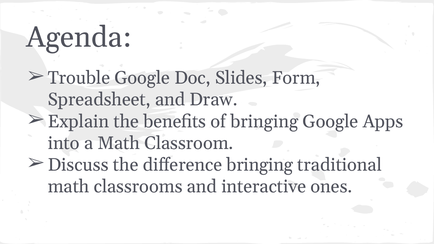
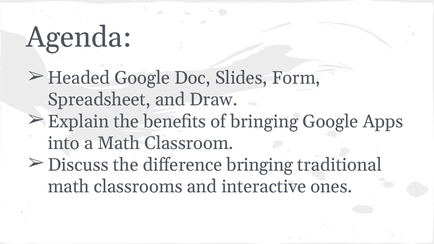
Trouble: Trouble -> Headed (79, 78)
